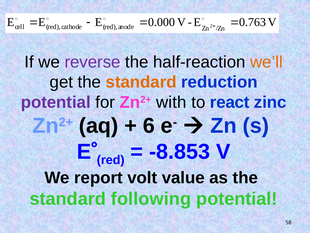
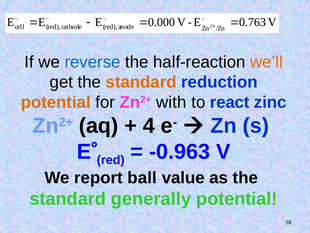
reverse colour: purple -> blue (93, 62)
potential colour: purple -> orange (56, 102)
6: 6 -> 4 (149, 125)
-8.853: -8.853 -> -0.963 (180, 151)
volt: volt -> ball (142, 178)
following: following -> generally (151, 199)
